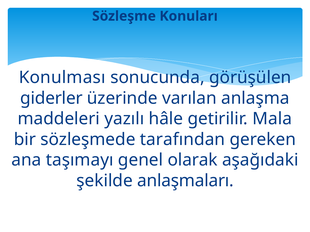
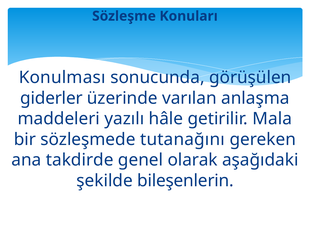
tarafından: tarafından -> tutanağını (182, 140)
taşımayı: taşımayı -> takdirde (80, 160)
anlaşmaları: anlaşmaları -> bileşenlerin (185, 181)
